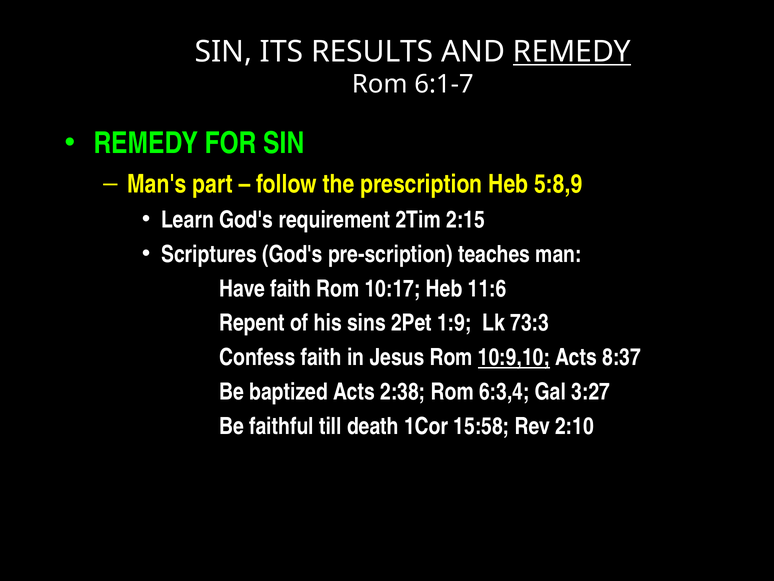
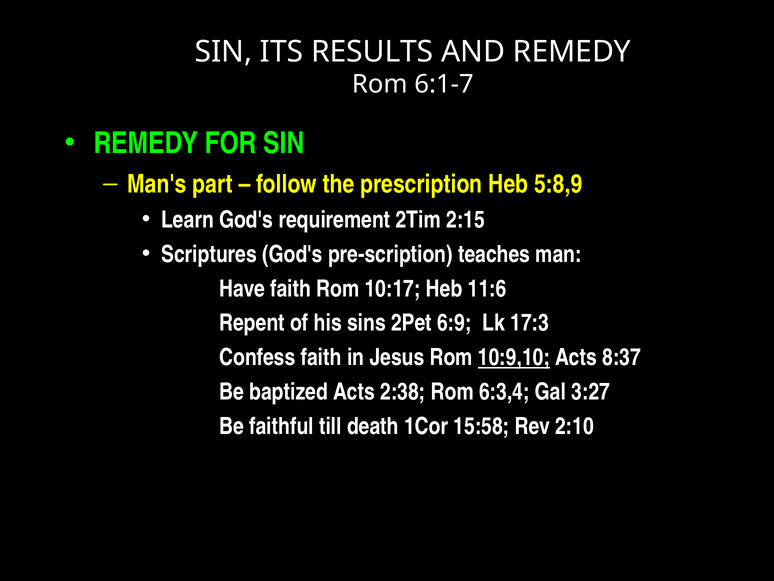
REMEDY underline: present -> none (572, 52)
1:9: 1:9 -> 6:9 (454, 323)
73:3: 73:3 -> 17:3 (530, 323)
